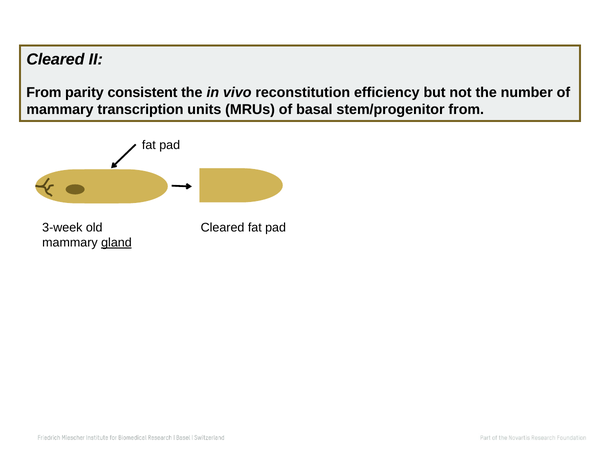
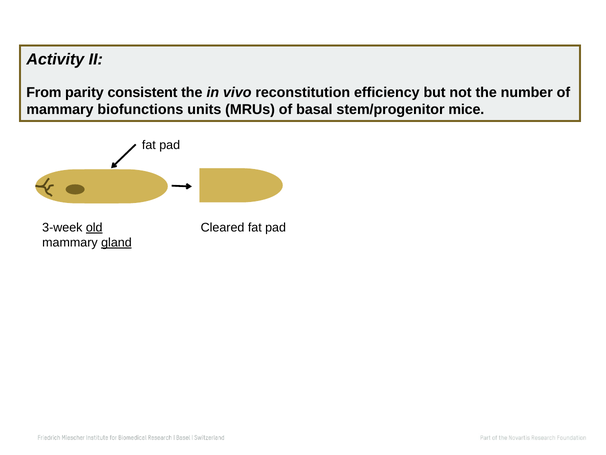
Cleared: Cleared -> Activity (55, 59)
transcription: transcription -> biofunctions (140, 109)
stem/progenitor from: from -> mice (466, 109)
old underline: none -> present (94, 227)
